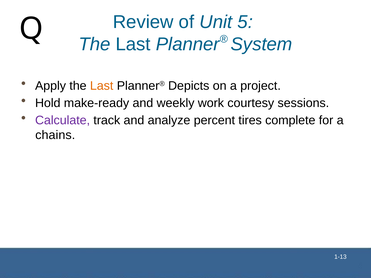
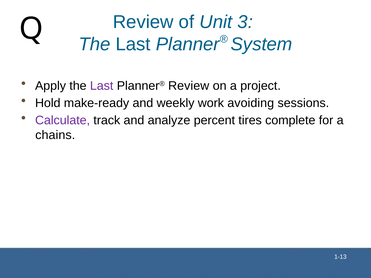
5: 5 -> 3 (245, 22)
Last colour: orange -> purple (102, 86)
Planner® Depicts: Depicts -> Review (189, 86)
courtesy: courtesy -> avoiding (251, 103)
